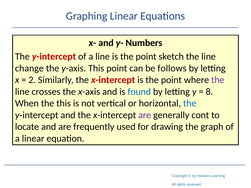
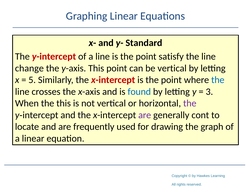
Numbers: Numbers -> Standard (144, 43)
sketch: sketch -> satisfy (171, 57)
be follows: follows -> vertical (172, 68)
2: 2 -> 5 (32, 80)
the colour: purple -> blue (218, 80)
8: 8 -> 3 (209, 92)
the colour: blue -> purple (190, 103)
